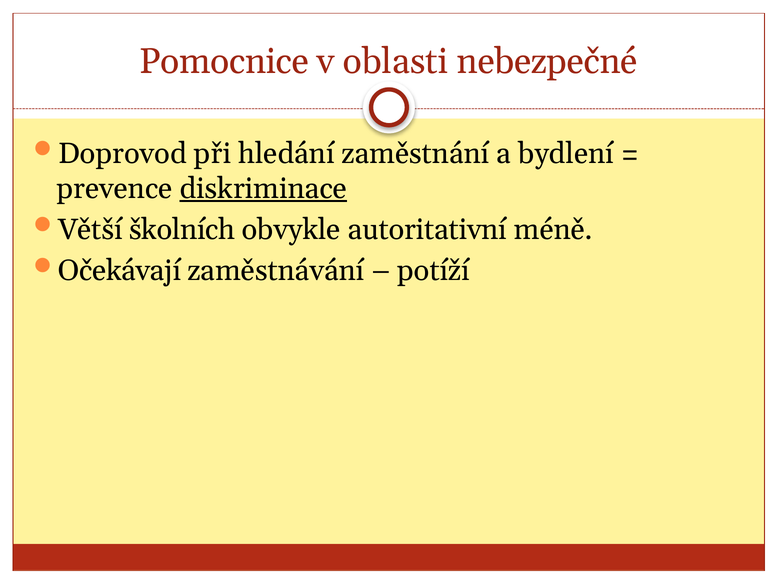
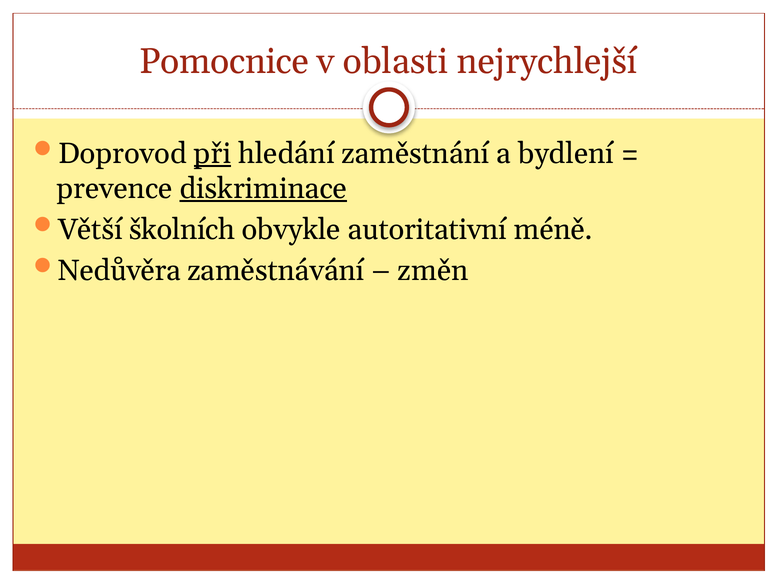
nebezpečné: nebezpečné -> nejrychlejší (547, 61)
při underline: none -> present (213, 153)
Očekávají: Očekávají -> Nedůvěra (119, 270)
potíží: potíží -> změn (433, 270)
